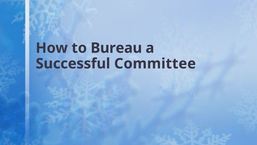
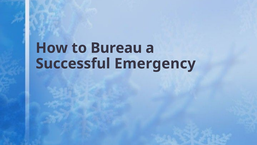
Committee: Committee -> Emergency (155, 63)
